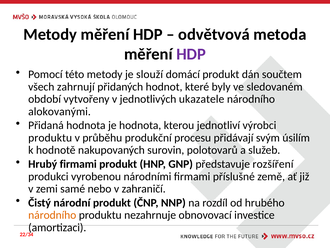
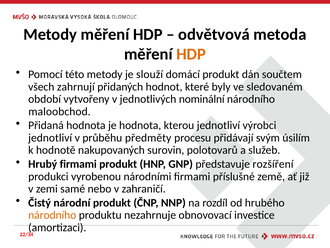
HDP colour: purple -> orange (191, 54)
ukazatele: ukazatele -> nominální (202, 99)
alokovanými: alokovanými -> maloobchod (60, 111)
produktu: produktu -> jednotliví (50, 138)
produkční: produkční -> předměty (148, 138)
